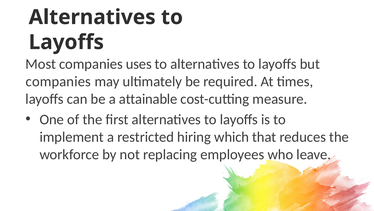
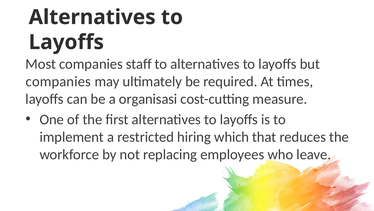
uses: uses -> staff (139, 64)
attainable: attainable -> organisasi (148, 99)
